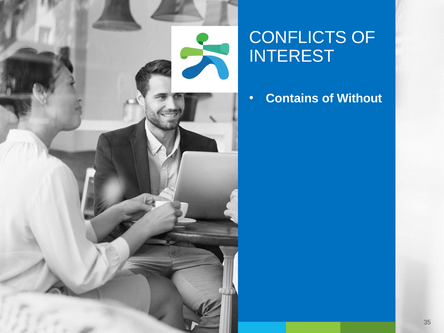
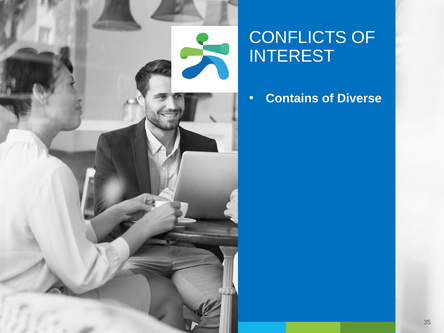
Without: Without -> Diverse (359, 98)
